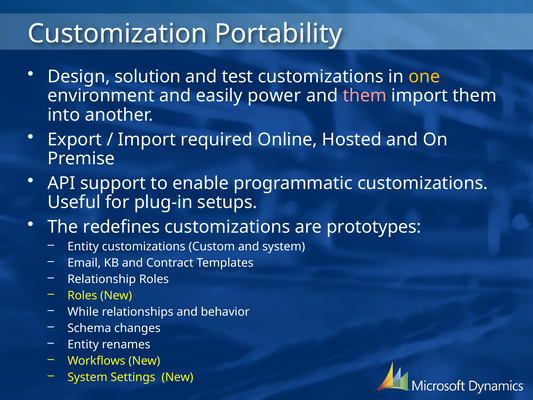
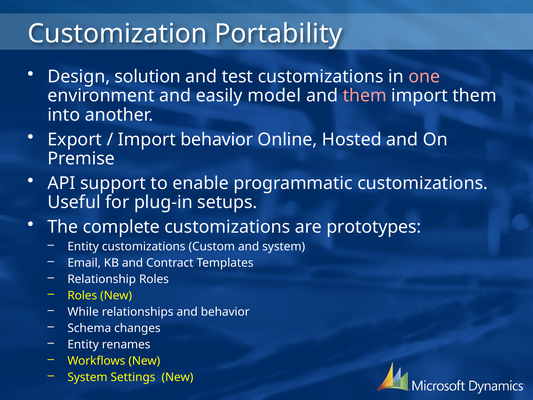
one colour: yellow -> pink (424, 77)
power: power -> model (274, 96)
Import required: required -> behavior (217, 139)
redefines: redefines -> complete (121, 227)
